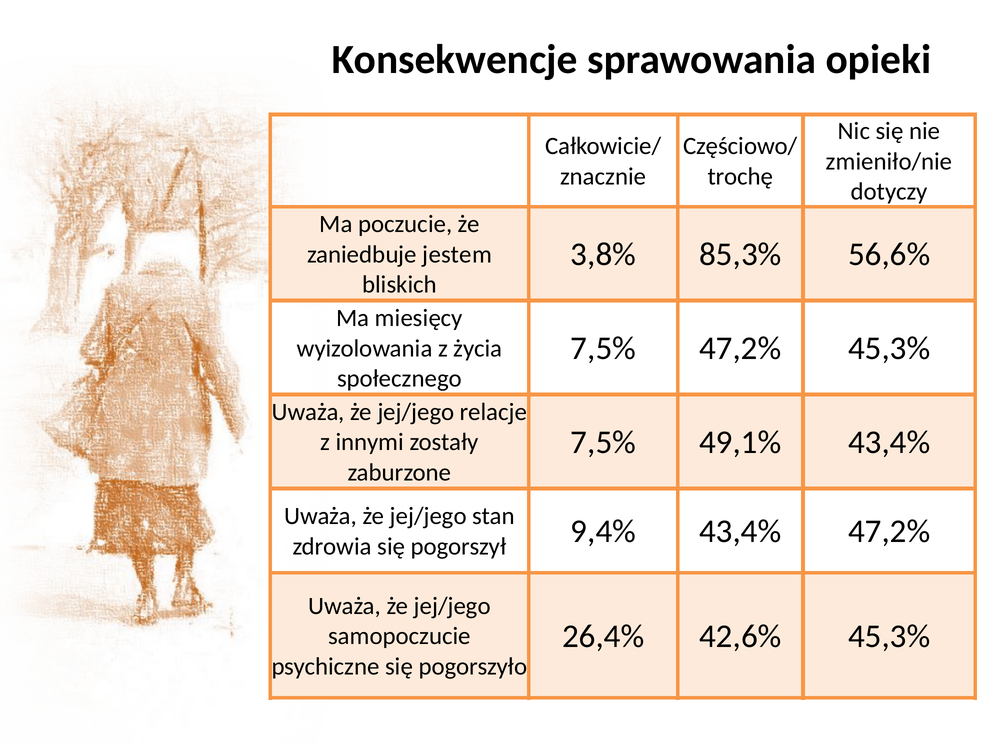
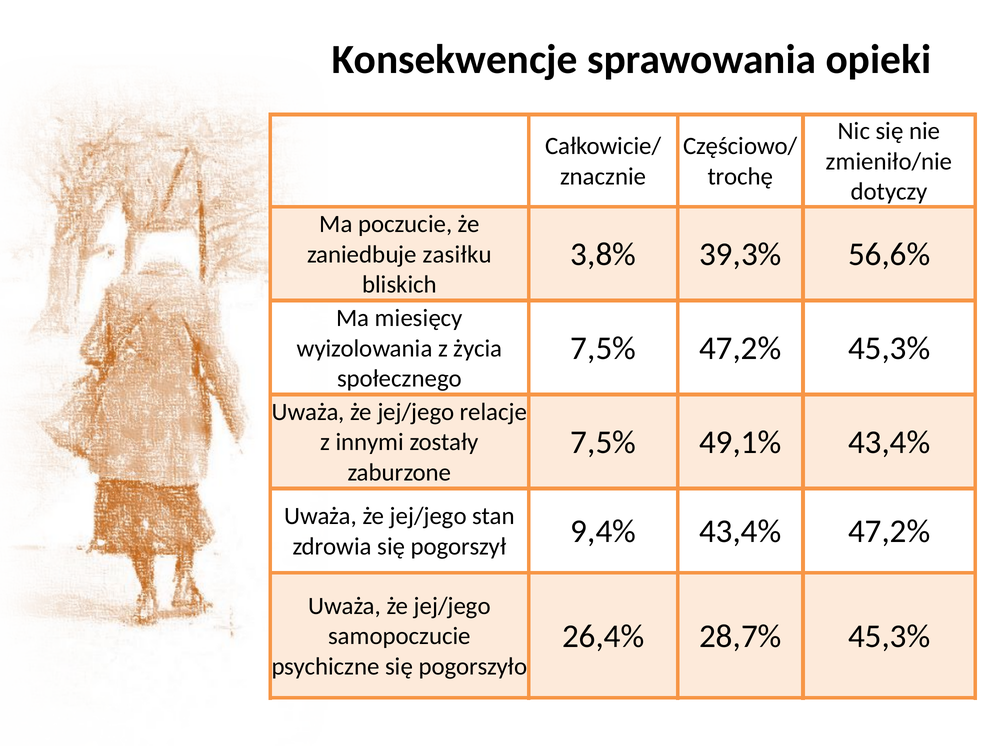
85,3%: 85,3% -> 39,3% (740, 254)
jestem: jestem -> zasiłku (457, 254)
42,6%: 42,6% -> 28,7% (740, 636)
